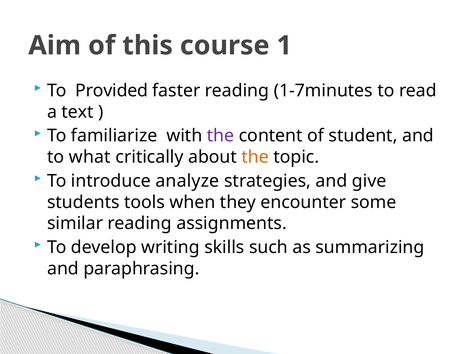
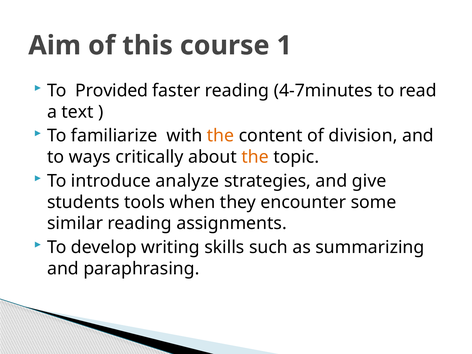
1-7minutes: 1-7minutes -> 4-7minutes (323, 91)
the colour: purple -> orange (221, 136)
student: student -> division (363, 136)
what: what -> ways (90, 157)
